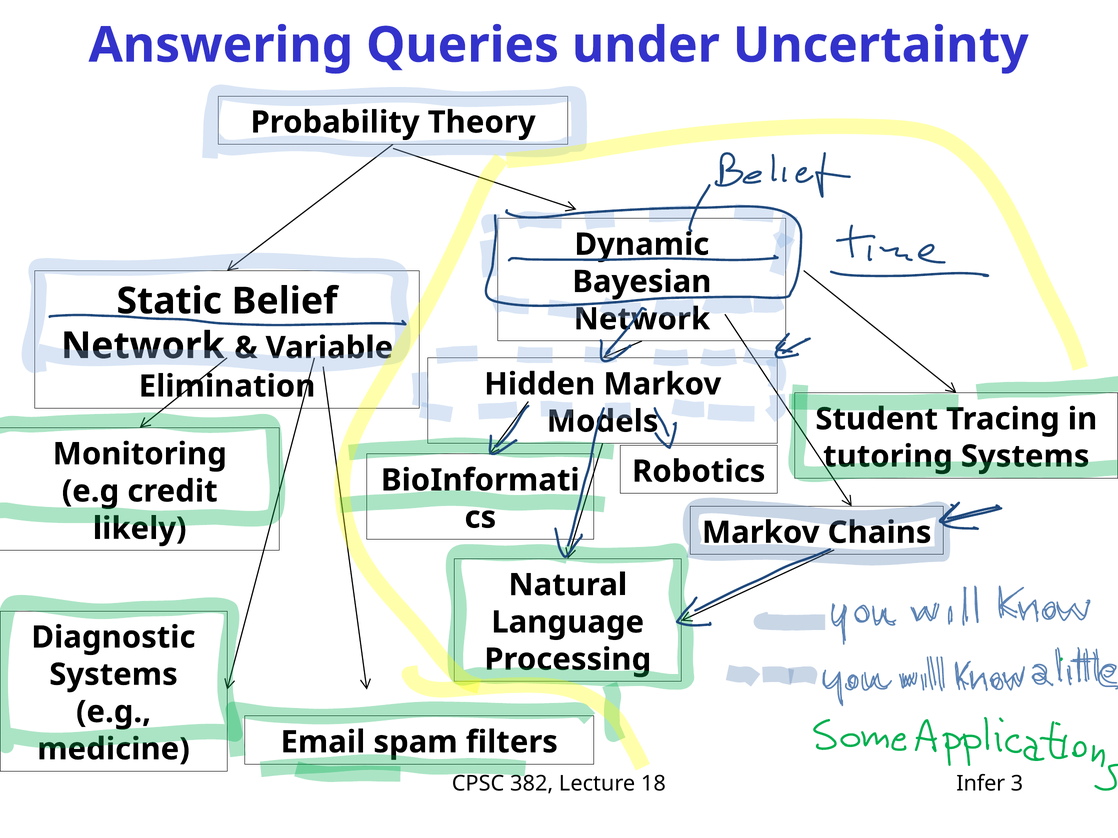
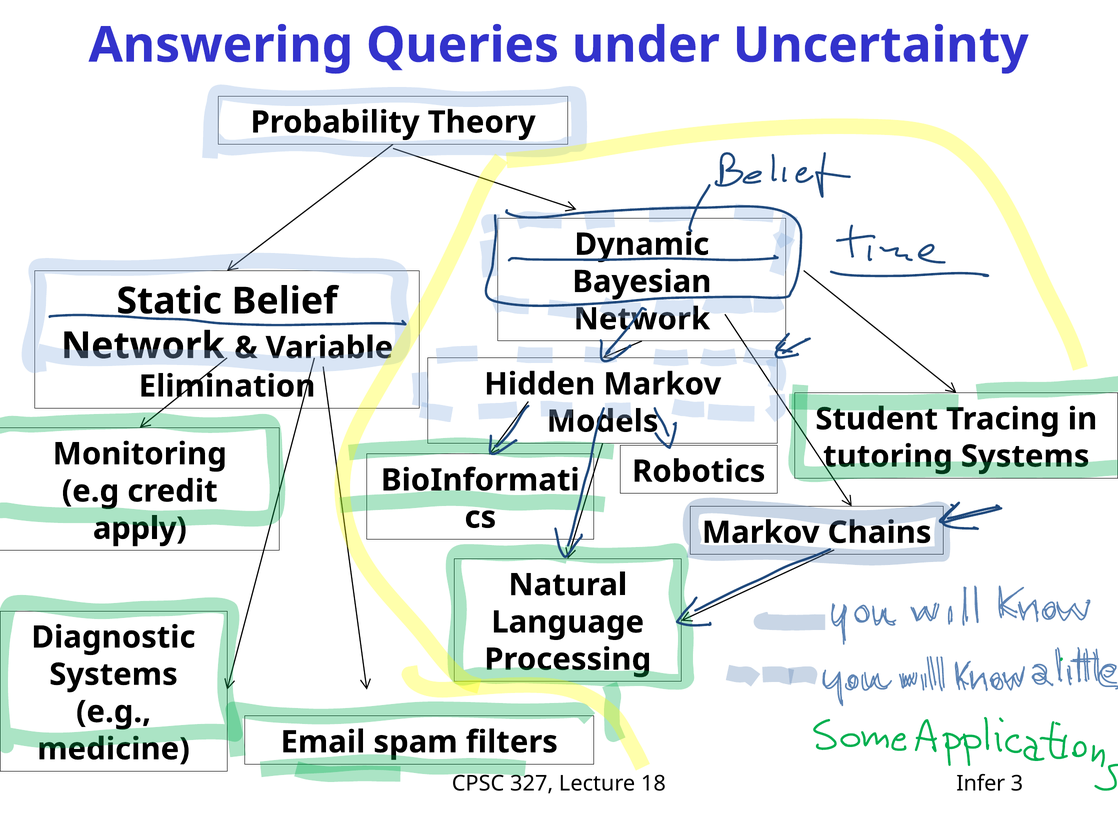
likely: likely -> apply (140, 529)
382: 382 -> 327 (532, 784)
